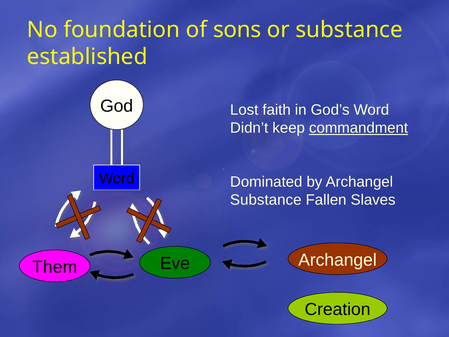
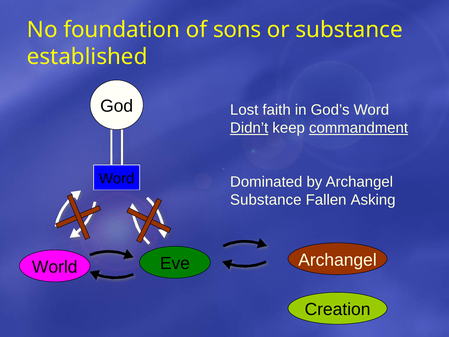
Didn’t underline: none -> present (249, 128)
Slaves: Slaves -> Asking (373, 200)
Them: Them -> World (55, 267)
